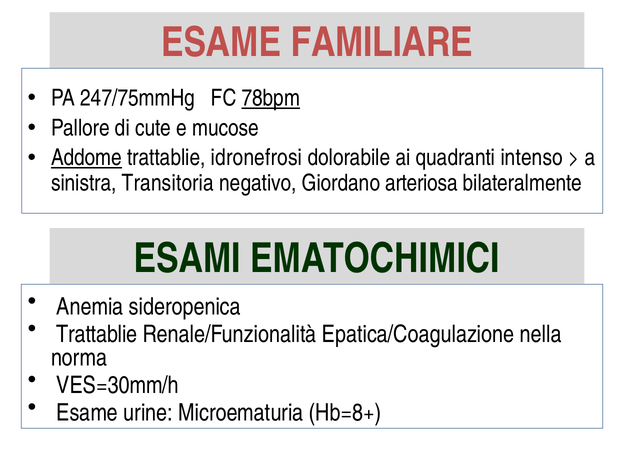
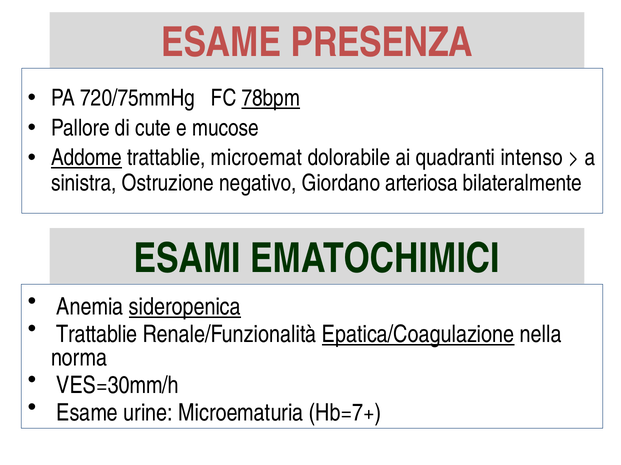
FAMILIARE: FAMILIARE -> PRESENZA (382, 43)
247/75mmHg: 247/75mmHg -> 720/75mmHg (138, 98)
idronefrosi: idronefrosi -> microemat (256, 158)
Transitoria: Transitoria -> Ostruzione (168, 183)
sideropenica underline: none -> present (185, 307)
Epatica/Coagulazione underline: none -> present (418, 335)
Hb=8+: Hb=8+ -> Hb=7+ (345, 413)
